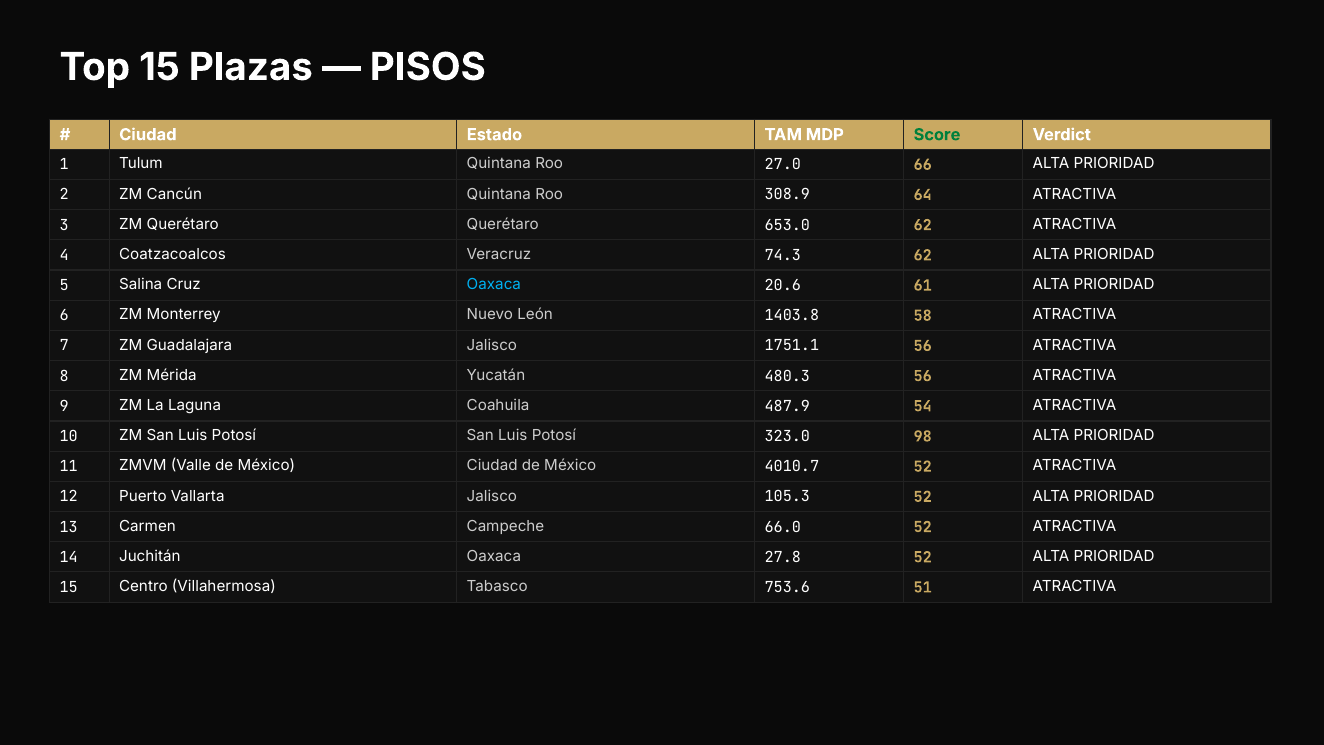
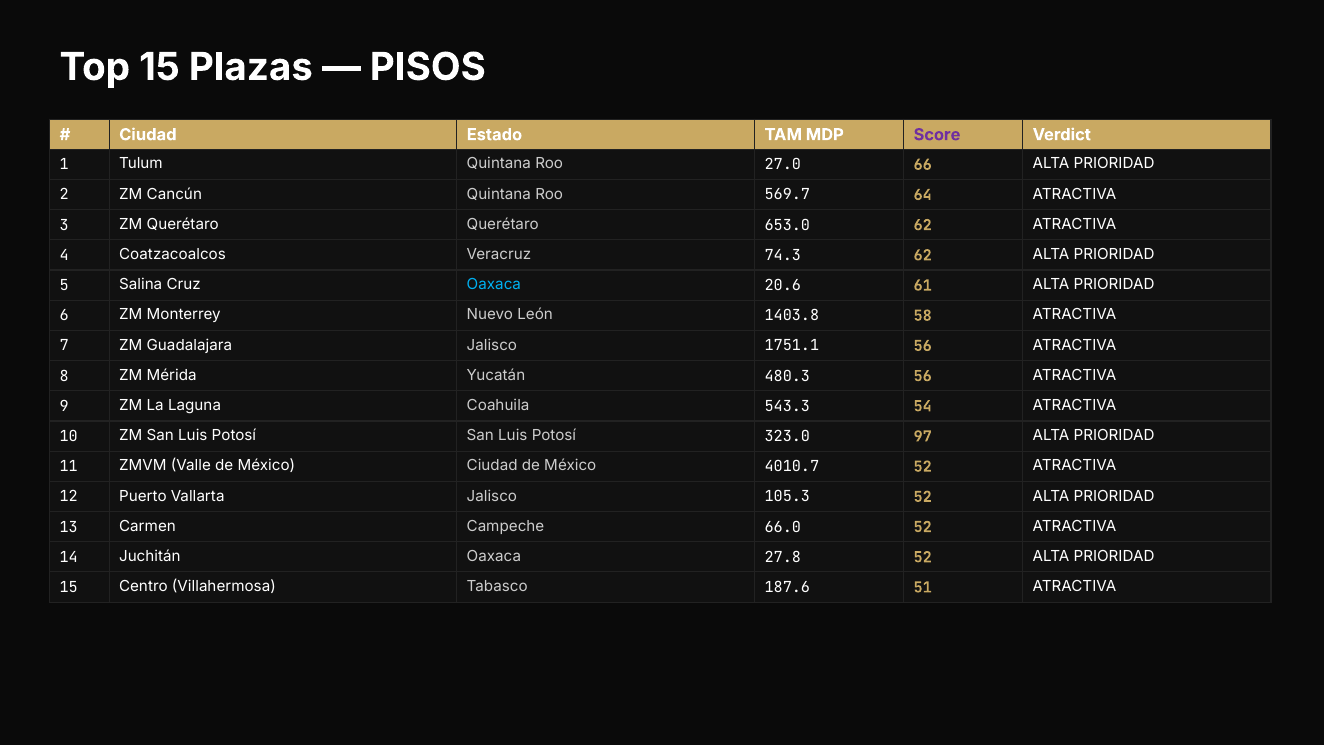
Score colour: green -> purple (937, 135)
308.9: 308.9 -> 569.7 (787, 195)
487.9: 487.9 -> 543.3 (787, 406)
98: 98 -> 97 (923, 436)
753.6: 753.6 -> 187.6 (787, 587)
